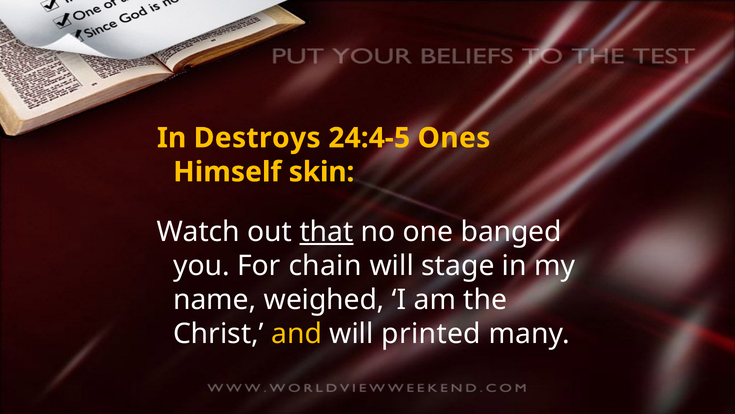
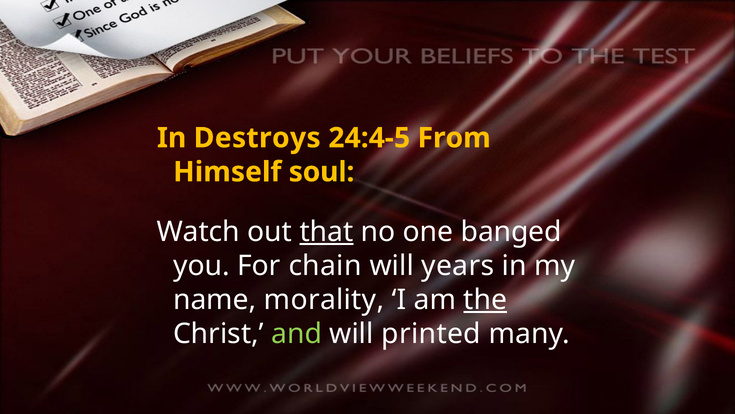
Ones: Ones -> From (454, 138)
skin: skin -> soul (322, 172)
stage: stage -> years (458, 265)
weighed: weighed -> morality (324, 299)
the underline: none -> present (485, 299)
and colour: yellow -> light green (297, 333)
